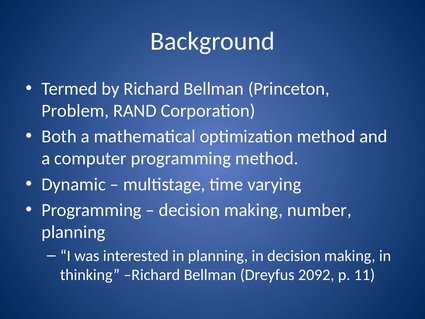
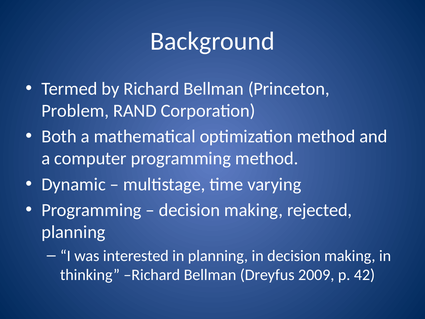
number: number -> rejected (320, 210)
2092: 2092 -> 2009 (316, 275)
11: 11 -> 42 (364, 275)
